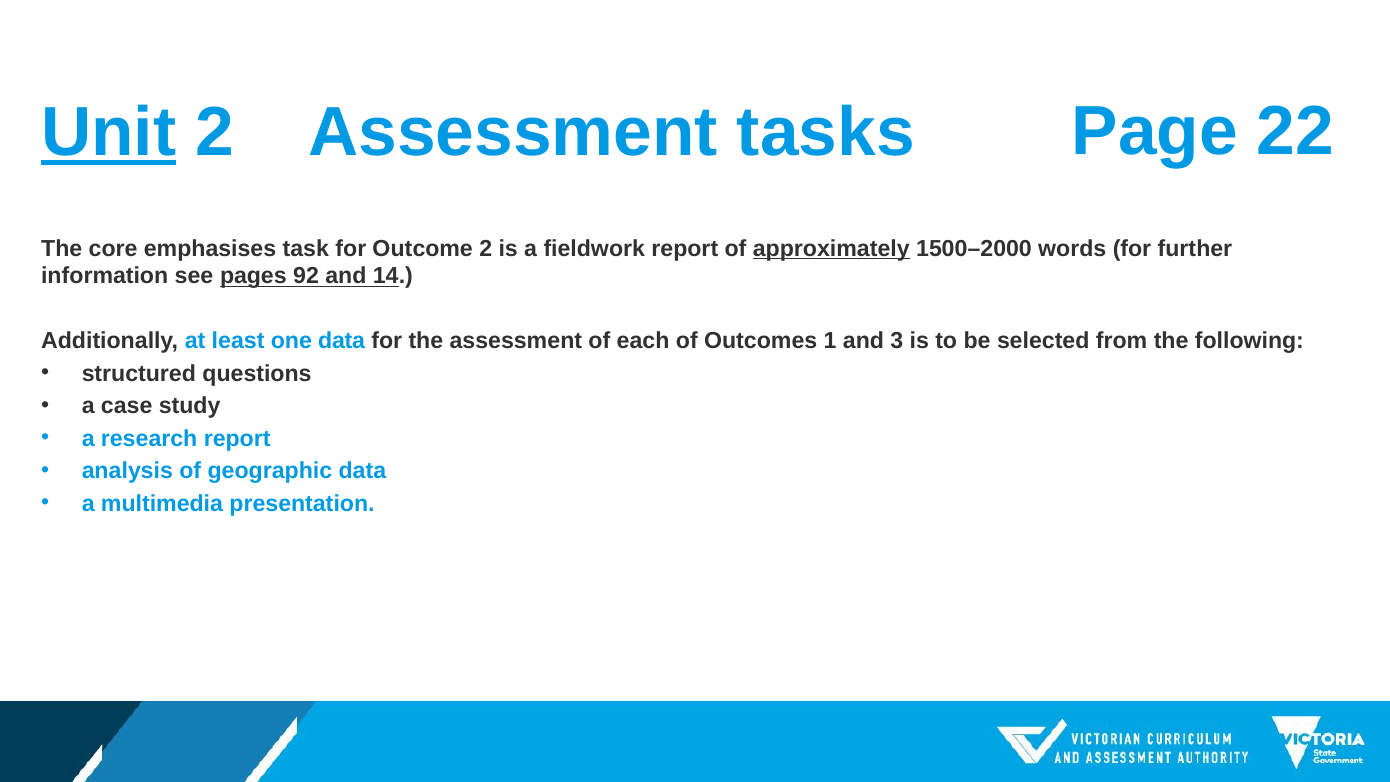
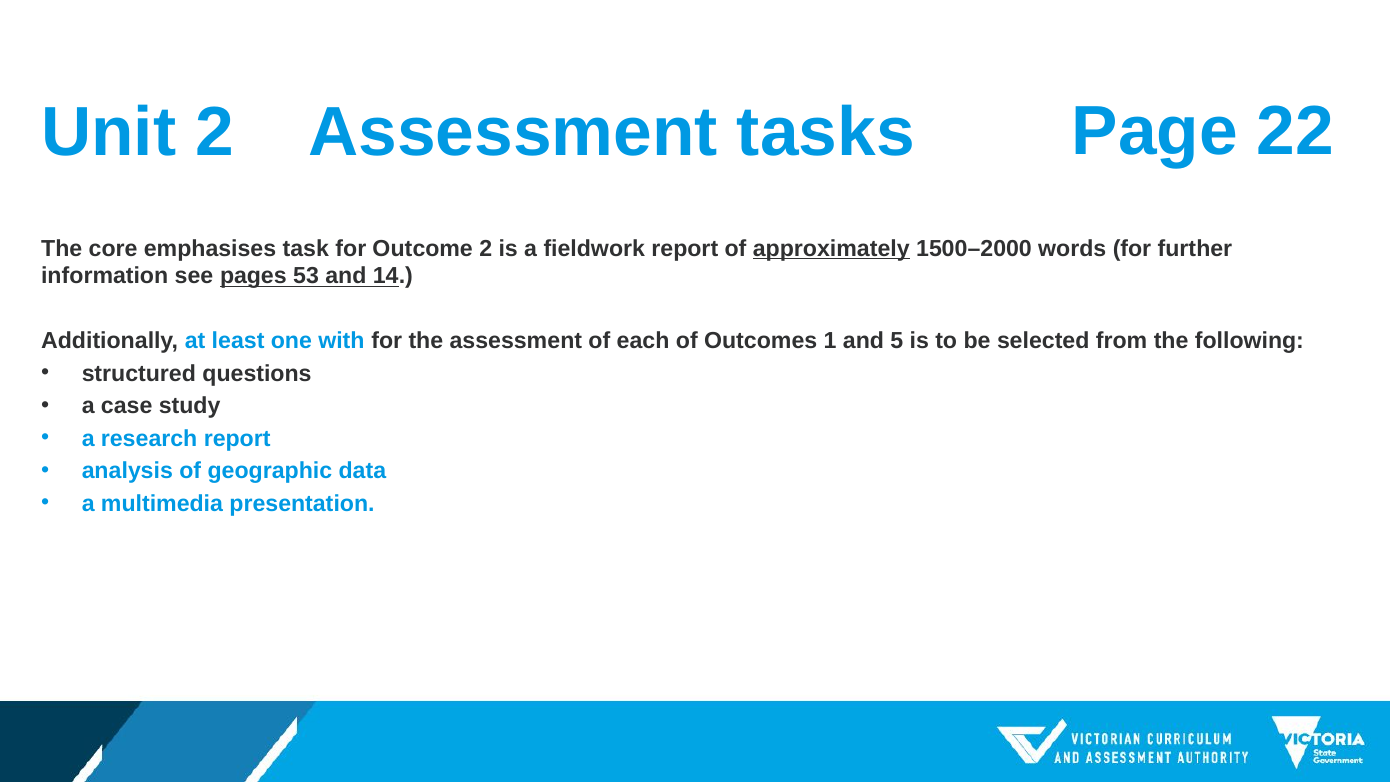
Unit underline: present -> none (109, 133)
92: 92 -> 53 (306, 276)
one data: data -> with (341, 341)
3: 3 -> 5 (897, 341)
